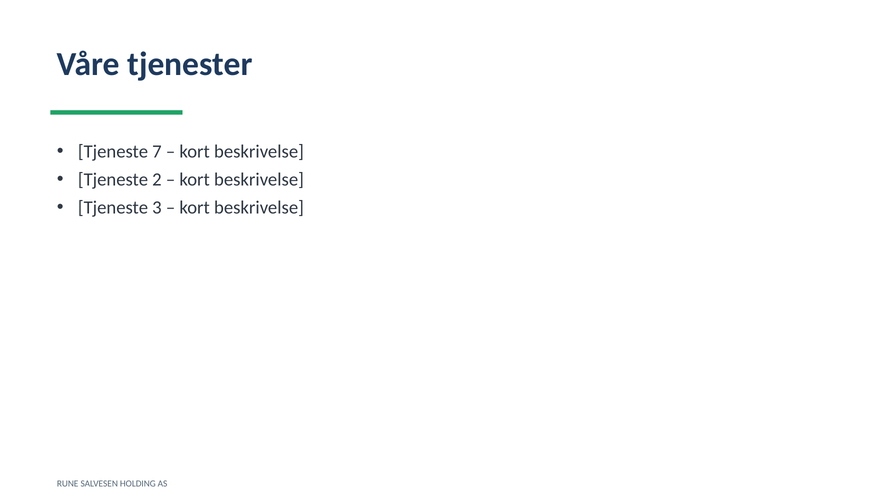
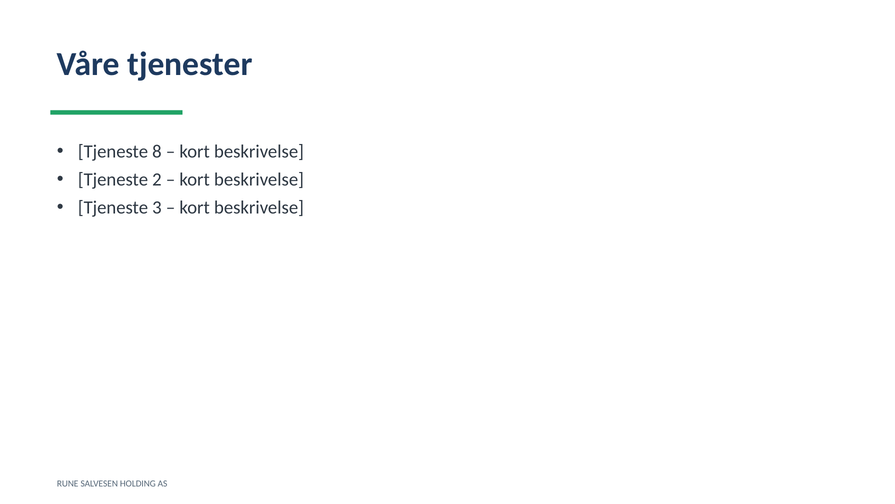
7: 7 -> 8 (157, 152)
